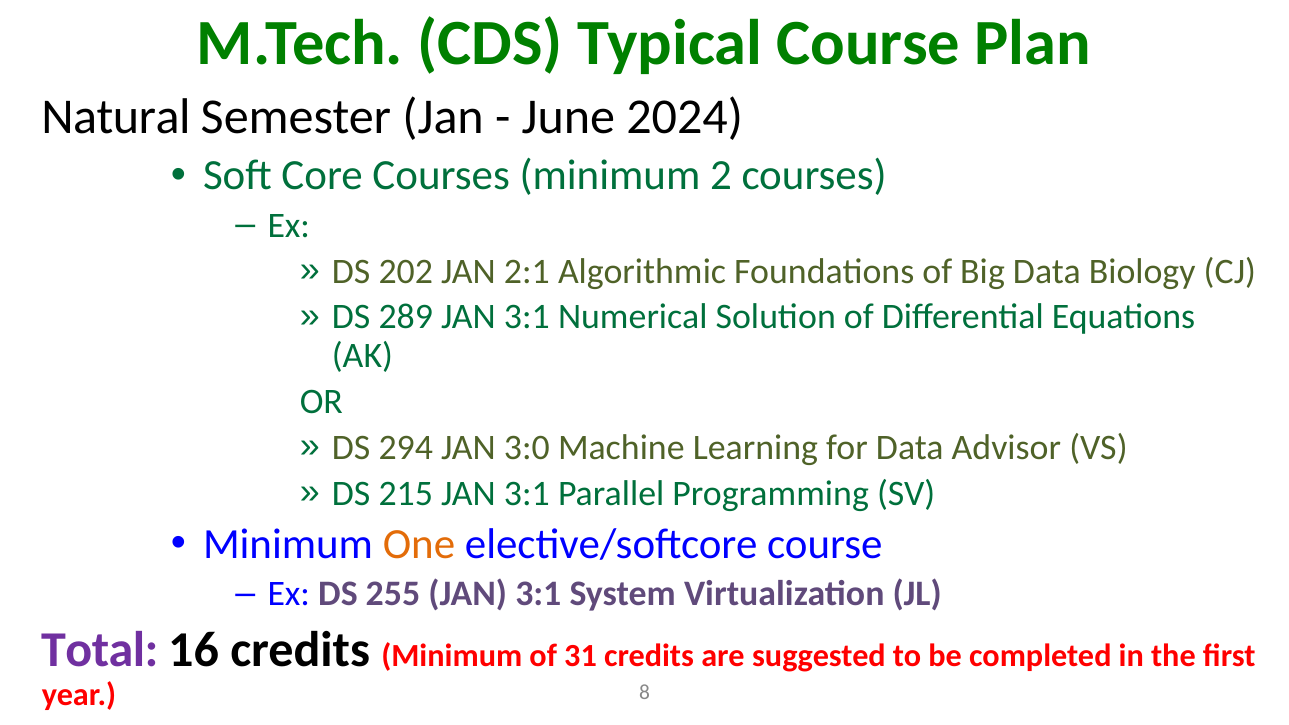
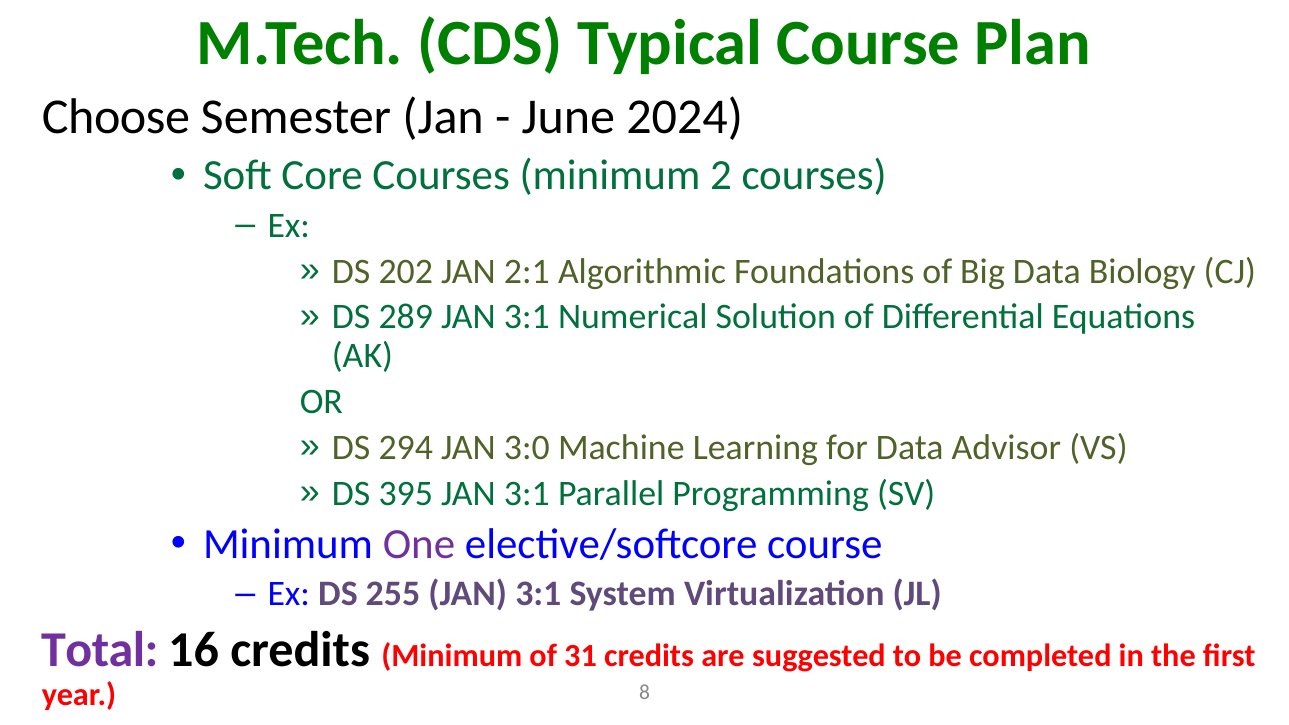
Natural: Natural -> Choose (116, 117)
215: 215 -> 395 (406, 493)
One colour: orange -> purple (419, 544)
